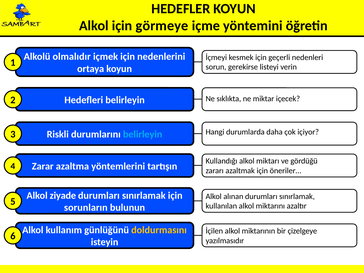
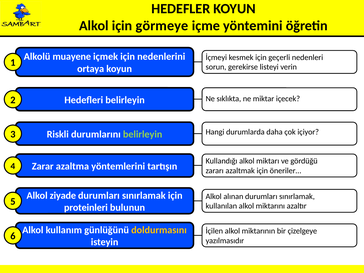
olmalıdır: olmalıdır -> muayene (72, 57)
belirleyin colour: light blue -> light green (143, 134)
sorunların: sorunların -> proteinleri (86, 208)
